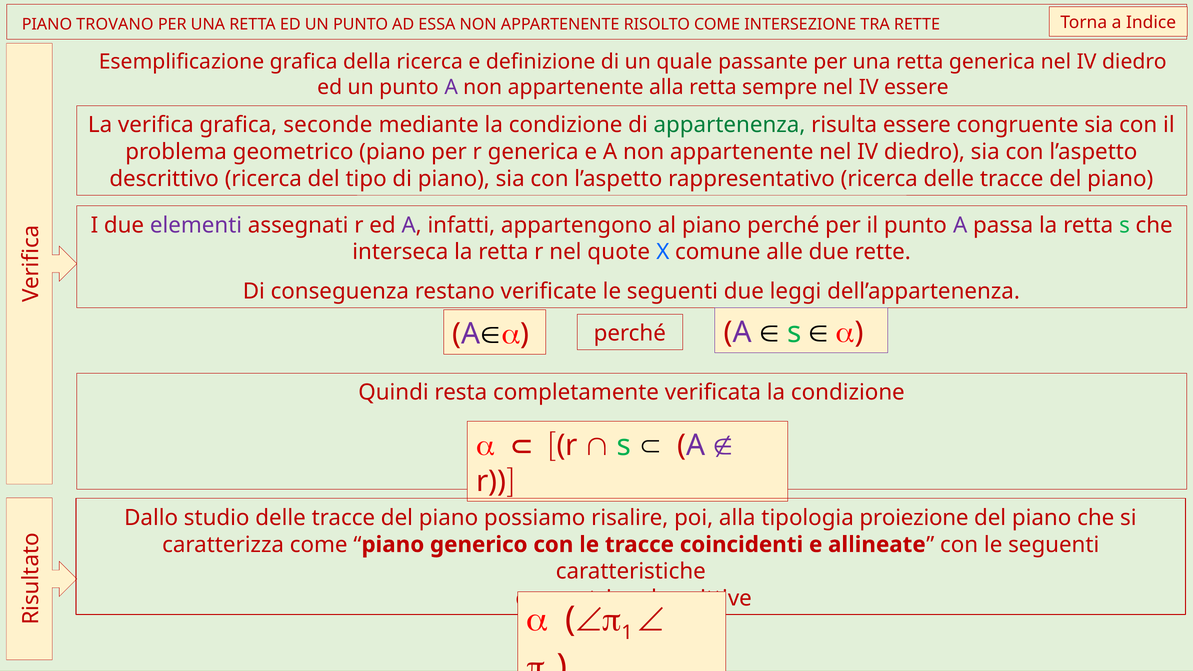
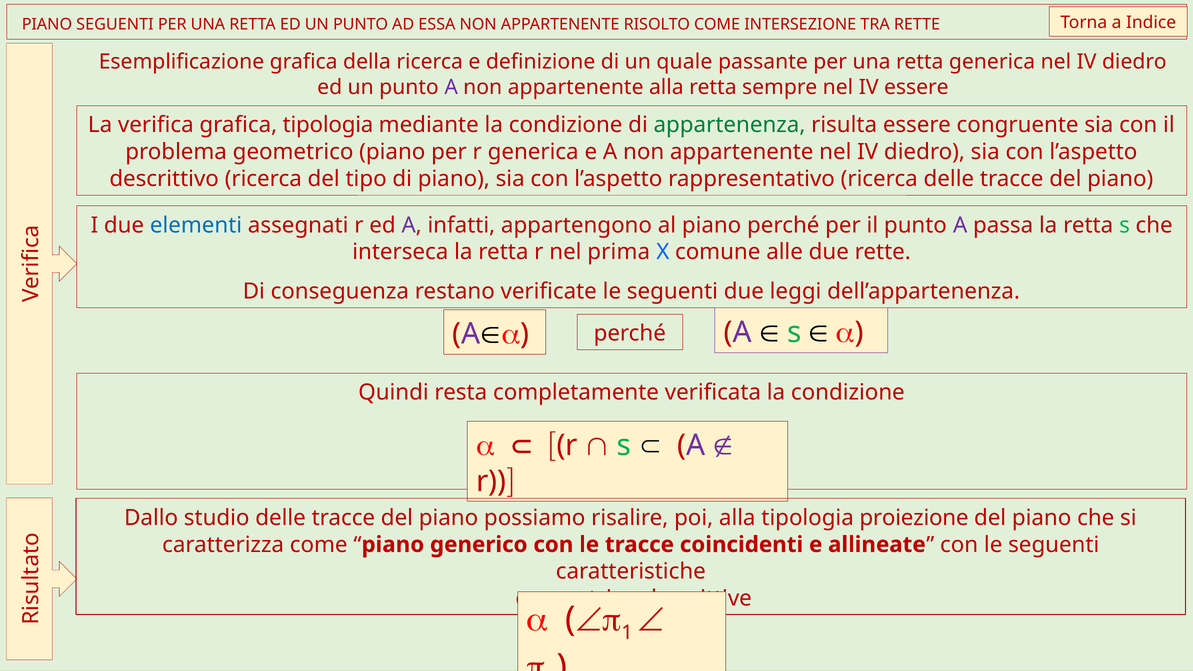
PIANO TROVANO: TROVANO -> SEGUENTI (115, 24)
grafica seconde: seconde -> tipologia (328, 125)
elementi colour: purple -> blue (196, 225)
quote: quote -> prima (619, 252)
